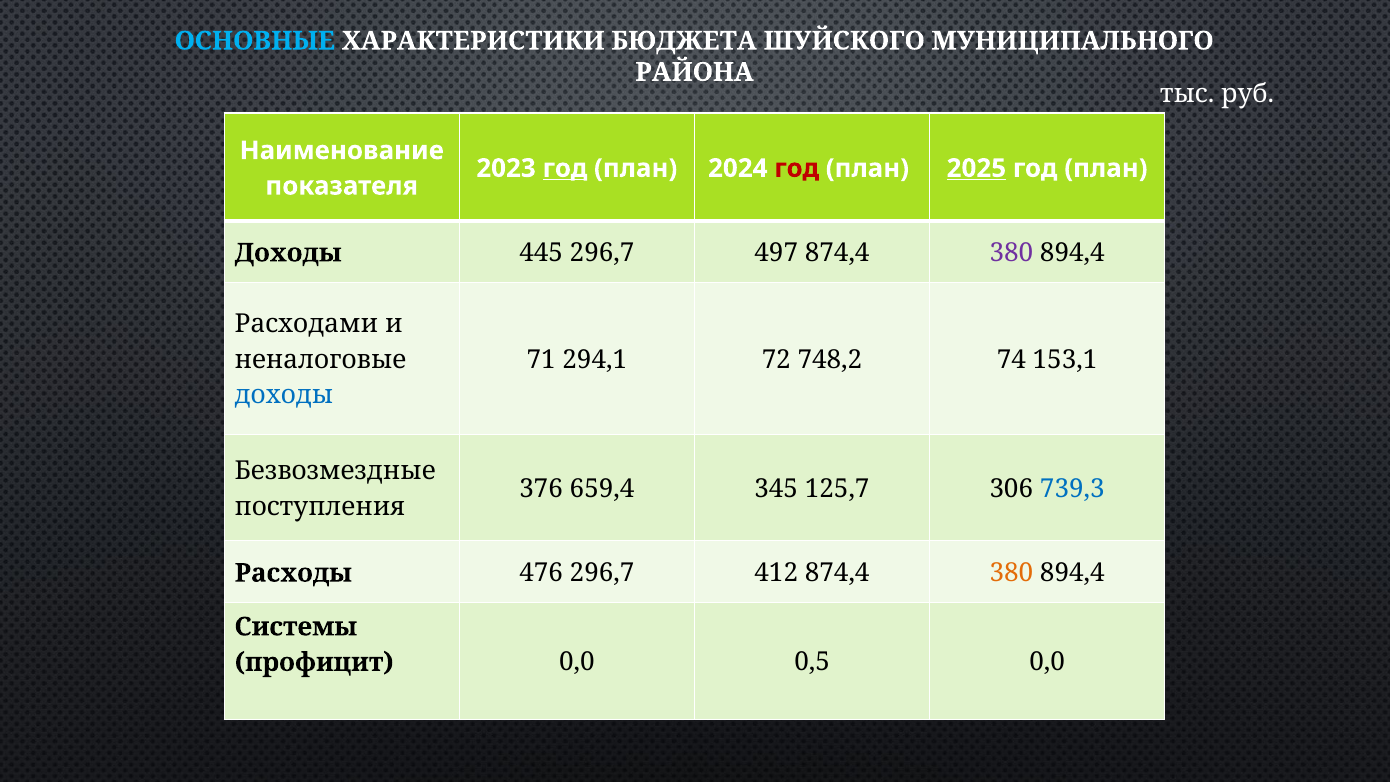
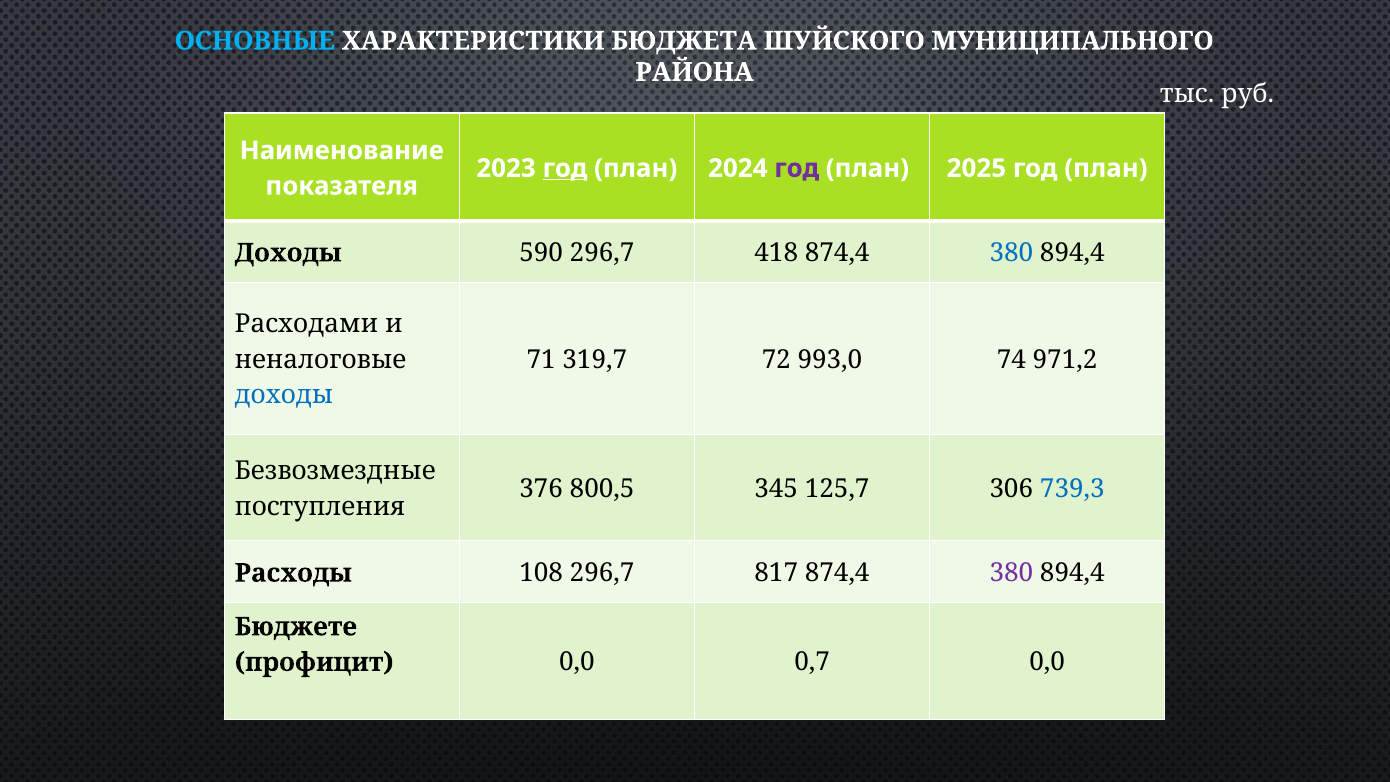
год colour: red -> purple (797, 168)
2025 underline: present -> none (976, 168)
445: 445 -> 590 (541, 253)
497: 497 -> 418 (776, 253)
380 colour: purple -> blue (1011, 253)
294,1: 294,1 -> 319,7 (595, 360)
748,2: 748,2 -> 993,0 (830, 360)
153,1: 153,1 -> 971,2 (1065, 360)
659,4: 659,4 -> 800,5 (602, 489)
476: 476 -> 108 (541, 573)
412: 412 -> 817 (776, 573)
380 colour: orange -> purple (1011, 573)
Системы: Системы -> Бюджете (296, 627)
0,5: 0,5 -> 0,7 (812, 662)
